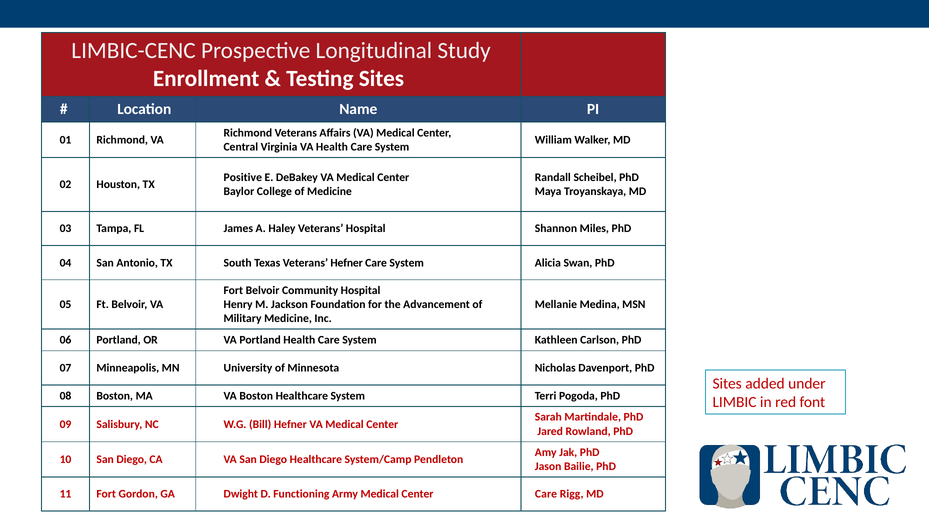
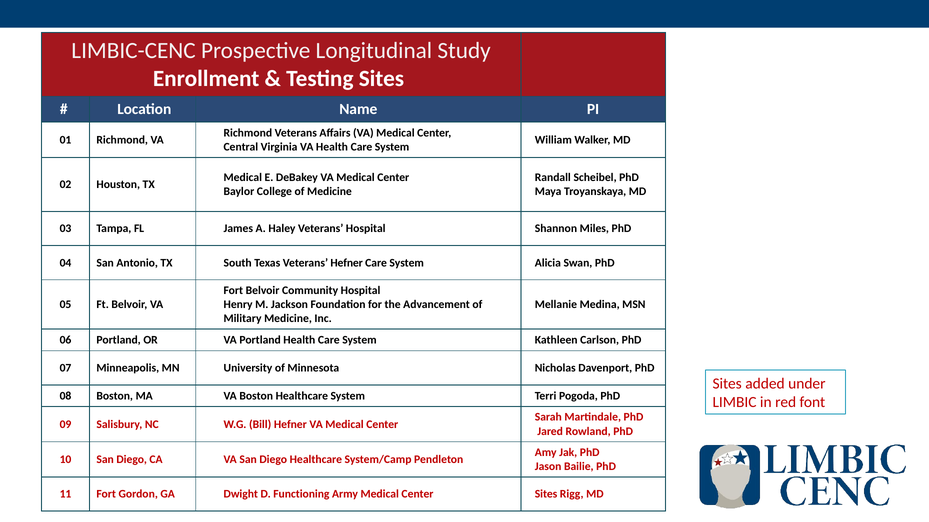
Positive: Positive -> Medical (243, 178)
Center Care: Care -> Sites (546, 495)
